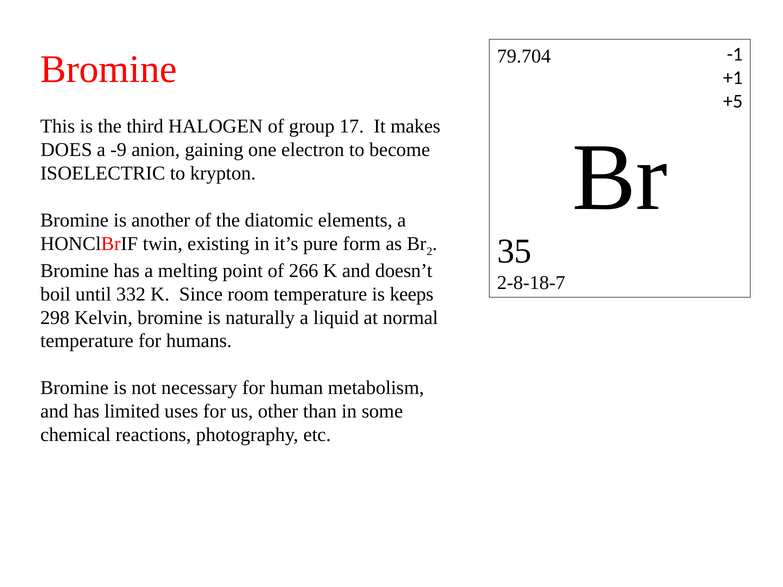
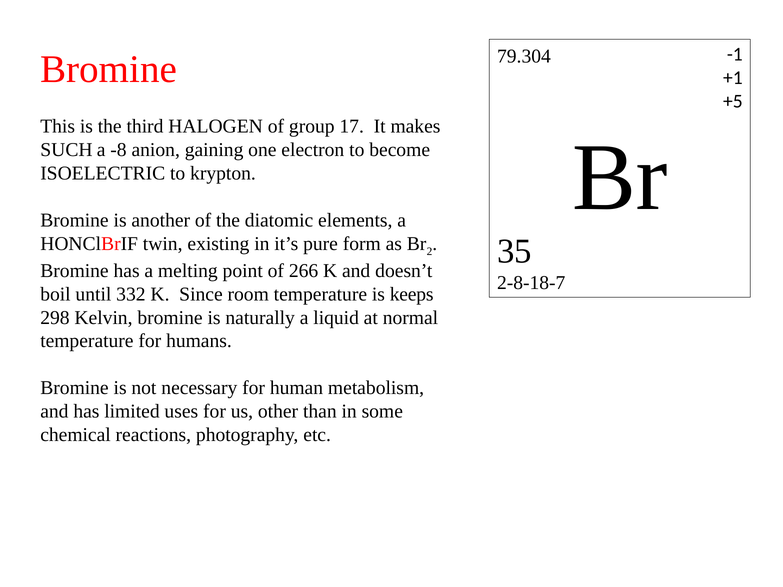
79.704: 79.704 -> 79.304 (524, 56)
DOES: DOES -> SUCH (66, 150)
-9: -9 -> -8 (119, 150)
